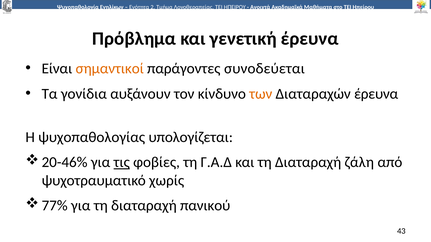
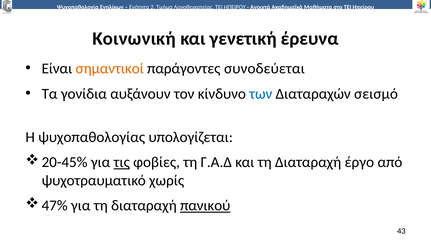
Πρόβλημα: Πρόβλημα -> Κοινωνική (134, 39)
των colour: orange -> blue (261, 94)
Διαταραχών έρευνα: έρευνα -> σεισμό (376, 94)
20-46%: 20-46% -> 20-45% (65, 163)
ζάλη: ζάλη -> έργο (359, 163)
77%: 77% -> 47% (55, 206)
πανικού underline: none -> present (205, 206)
